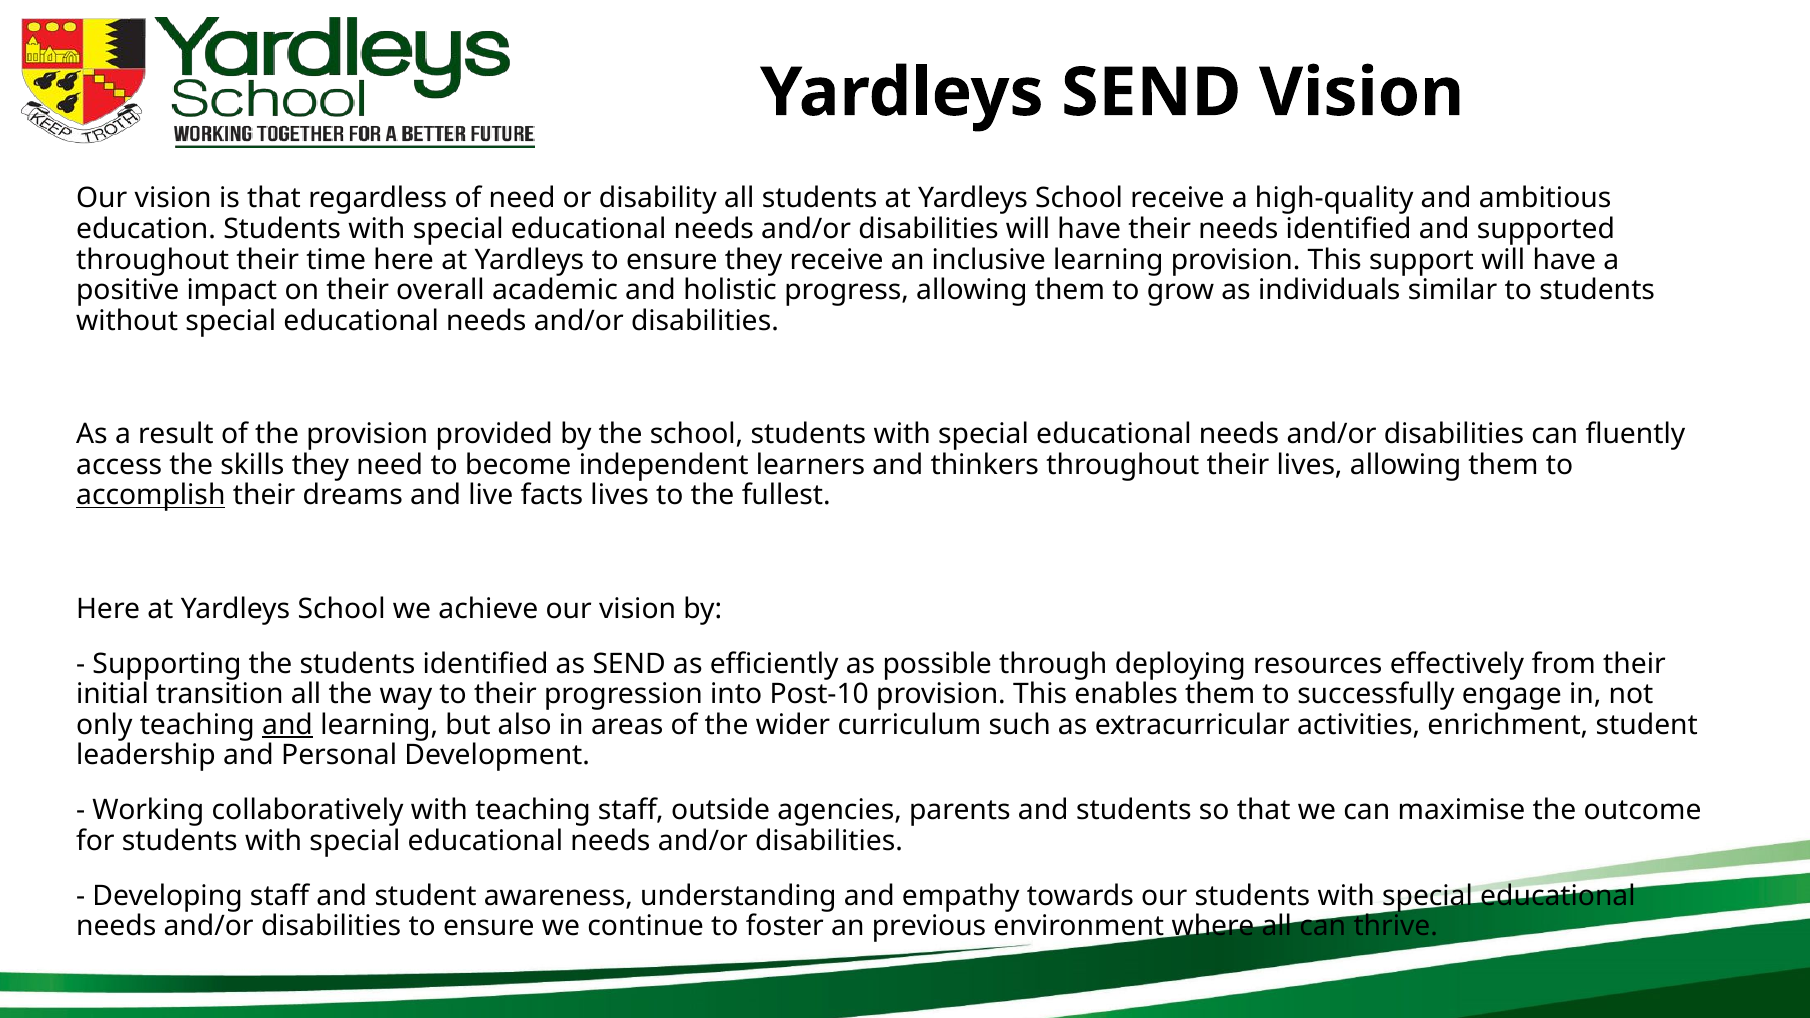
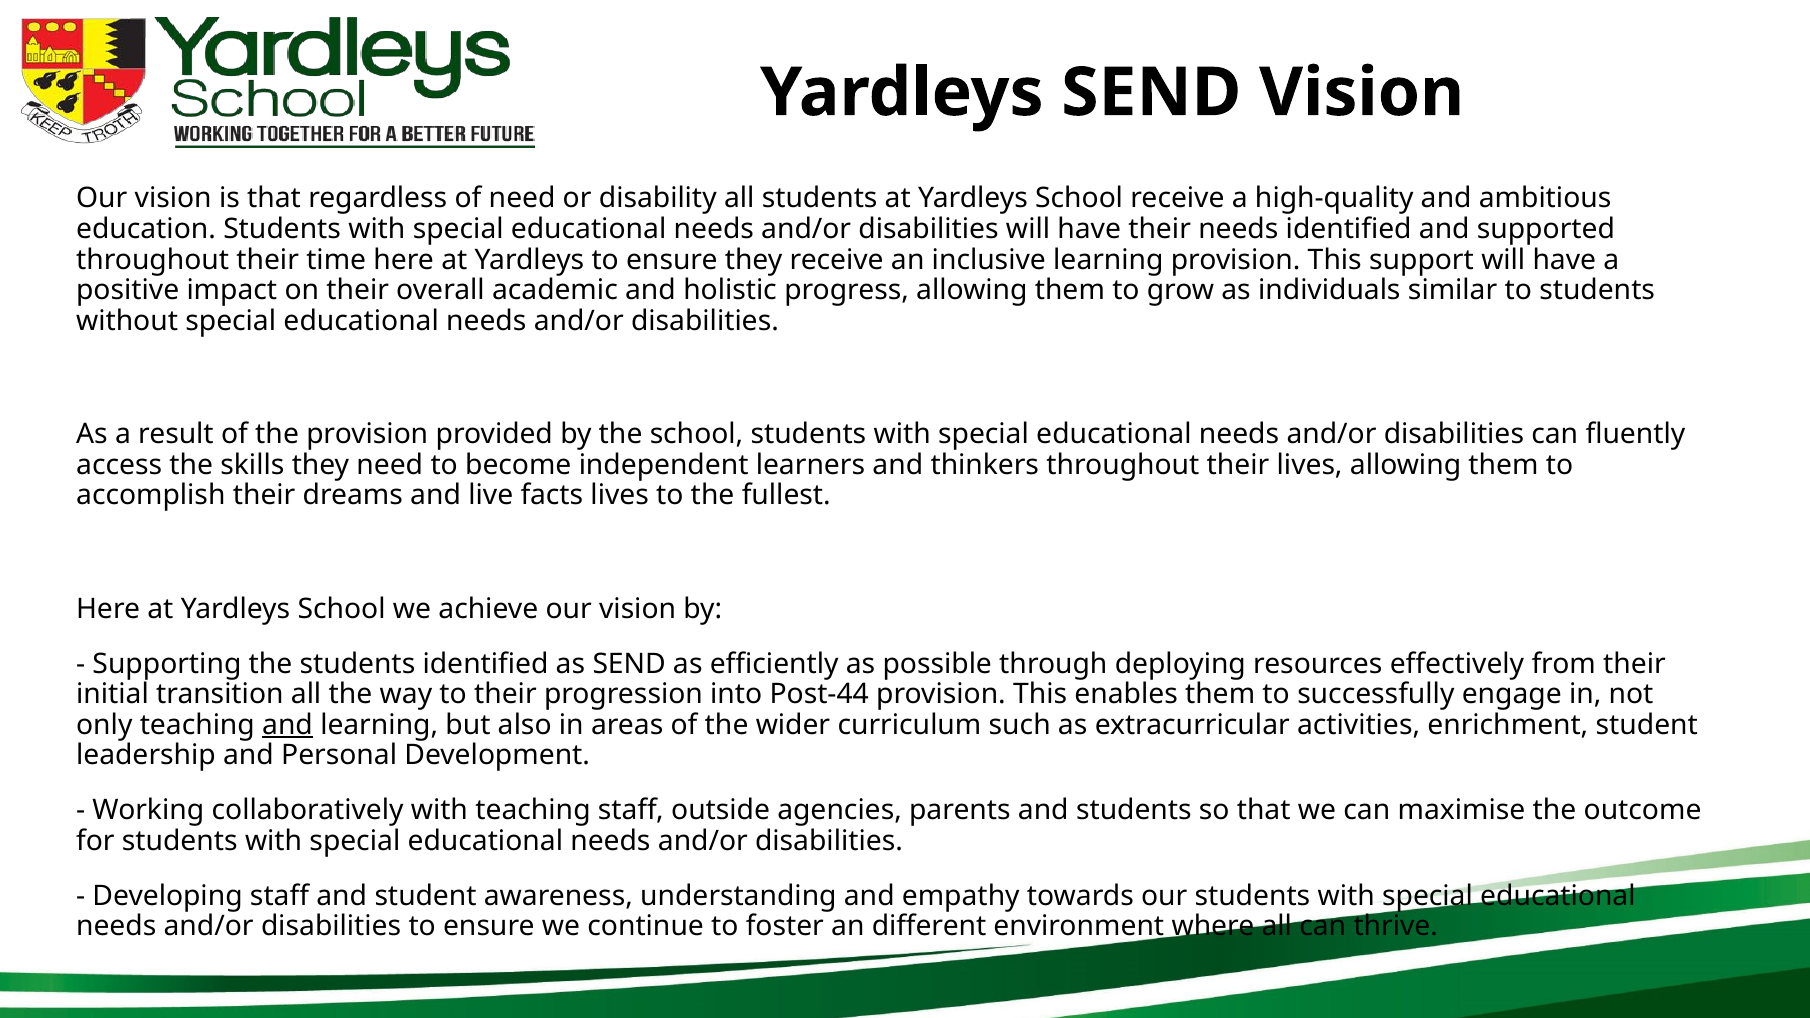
accomplish underline: present -> none (151, 495)
Post-10: Post-10 -> Post-44 (819, 694)
previous: previous -> different (929, 927)
